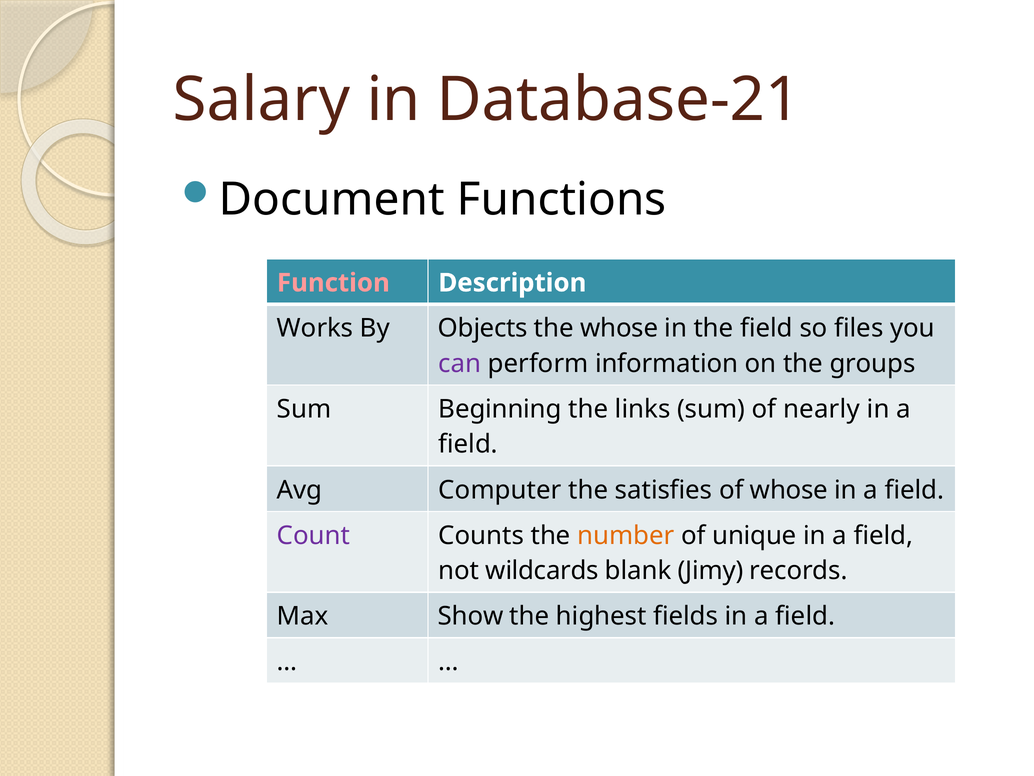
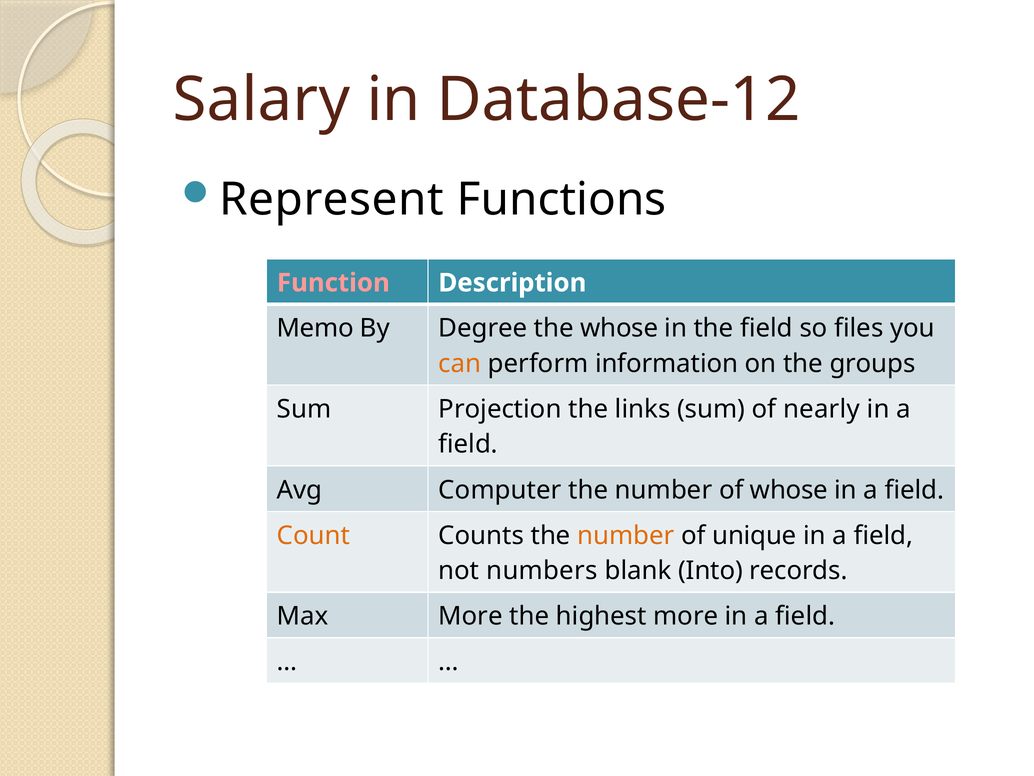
Database-21: Database-21 -> Database-12 (619, 100)
Document: Document -> Represent (332, 200)
Works: Works -> Memo (315, 328)
Objects: Objects -> Degree (483, 328)
can colour: purple -> orange (460, 363)
Beginning: Beginning -> Projection (500, 409)
satisfies: satisfies -> number (664, 490)
Count colour: purple -> orange (313, 535)
wildcards: wildcards -> numbers (542, 570)
Jimy: Jimy -> Into (711, 570)
Max Show: Show -> More (471, 616)
highest fields: fields -> more (686, 616)
